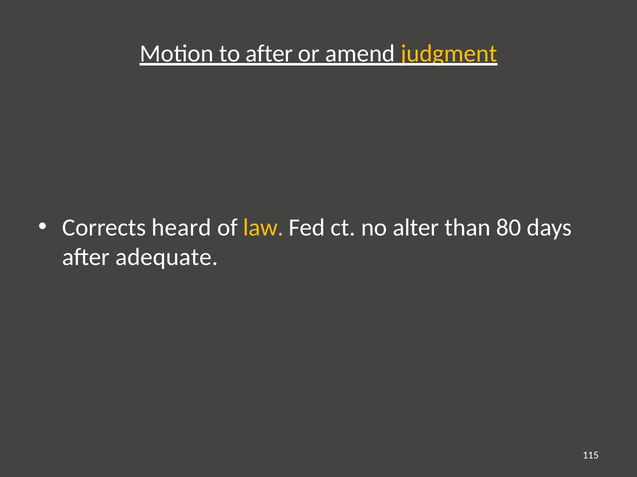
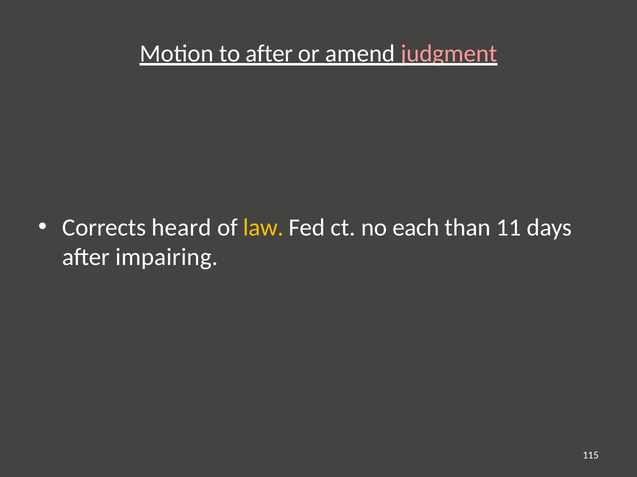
judgment colour: yellow -> pink (449, 54)
alter: alter -> each (416, 228)
80: 80 -> 11 (509, 228)
adequate: adequate -> impairing (167, 258)
